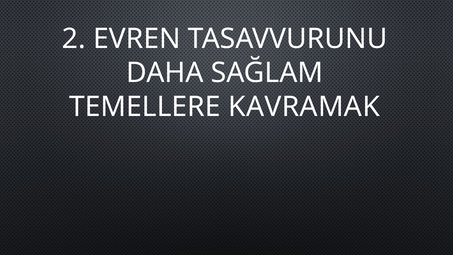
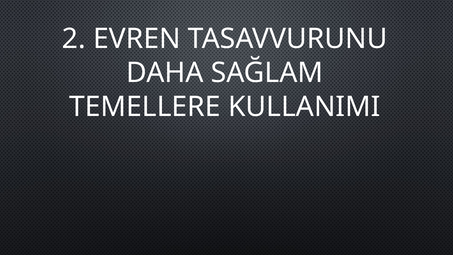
KAVRAMAK: KAVRAMAK -> KULLANIMI (304, 107)
